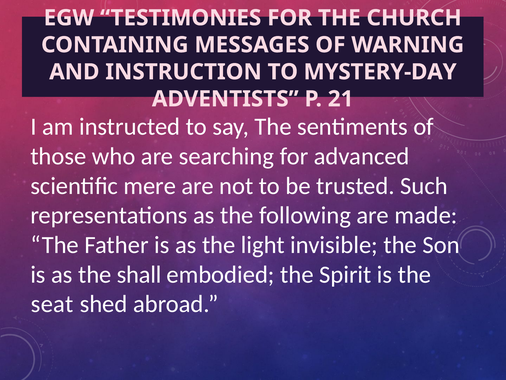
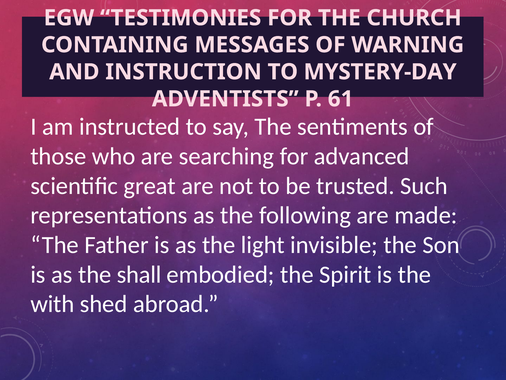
21: 21 -> 61 (341, 99)
mere: mere -> great (150, 186)
seat: seat -> with (52, 304)
